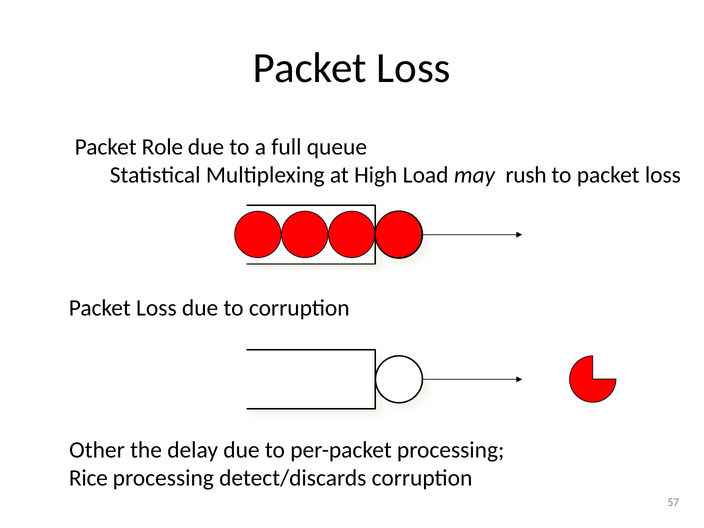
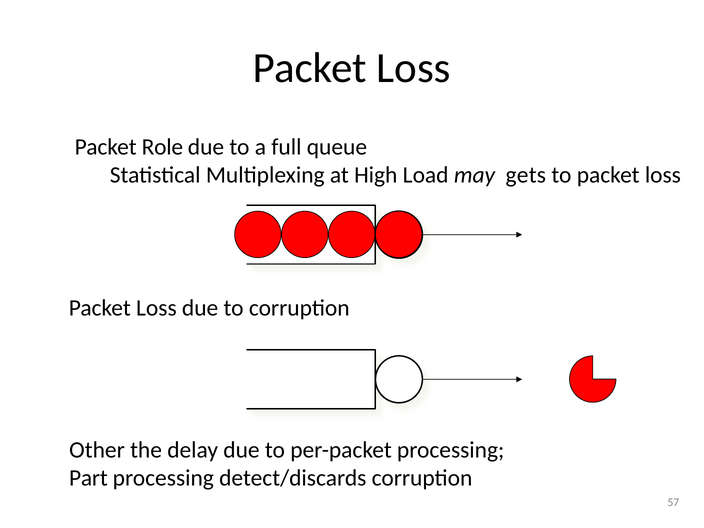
rush: rush -> gets (526, 175)
Rice: Rice -> Part (88, 478)
